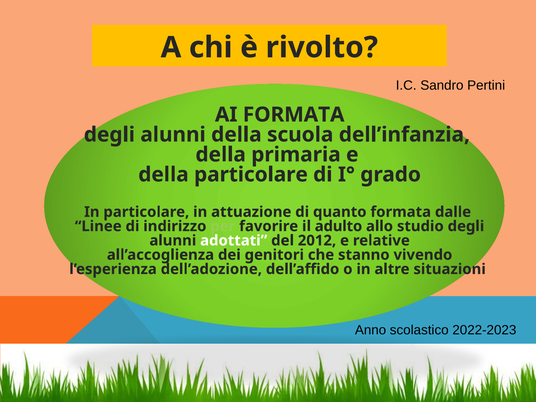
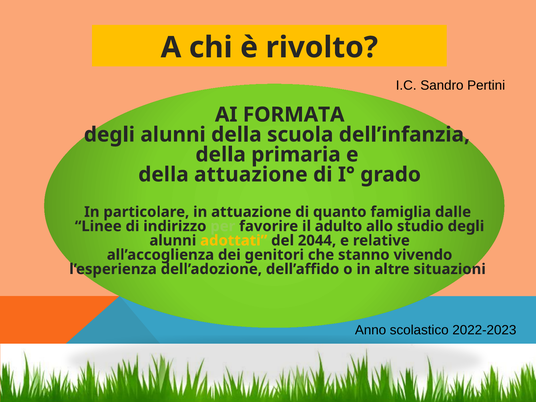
della particolare: particolare -> attuazione (251, 175)
quanto formata: formata -> famiglia (401, 212)
adottati colour: white -> yellow (234, 241)
2012: 2012 -> 2044 (317, 241)
